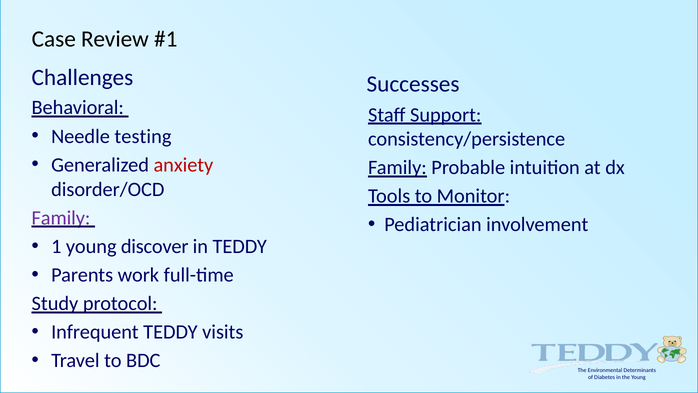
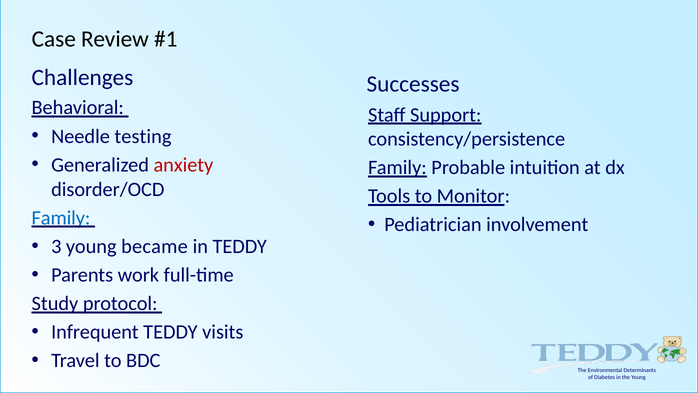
Family colour: purple -> blue (61, 218)
1: 1 -> 3 (56, 246)
discover: discover -> became (154, 246)
